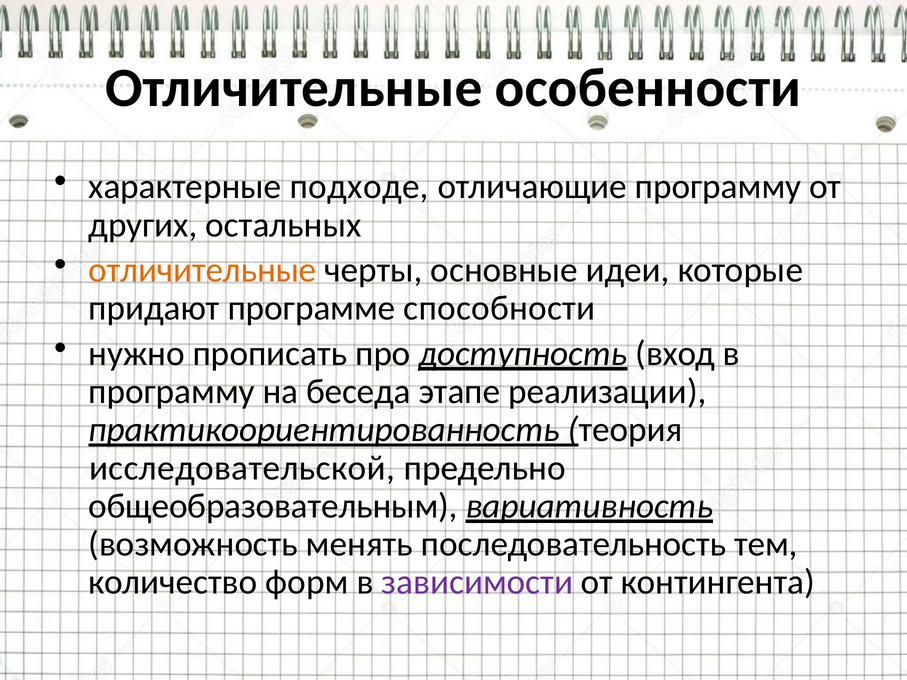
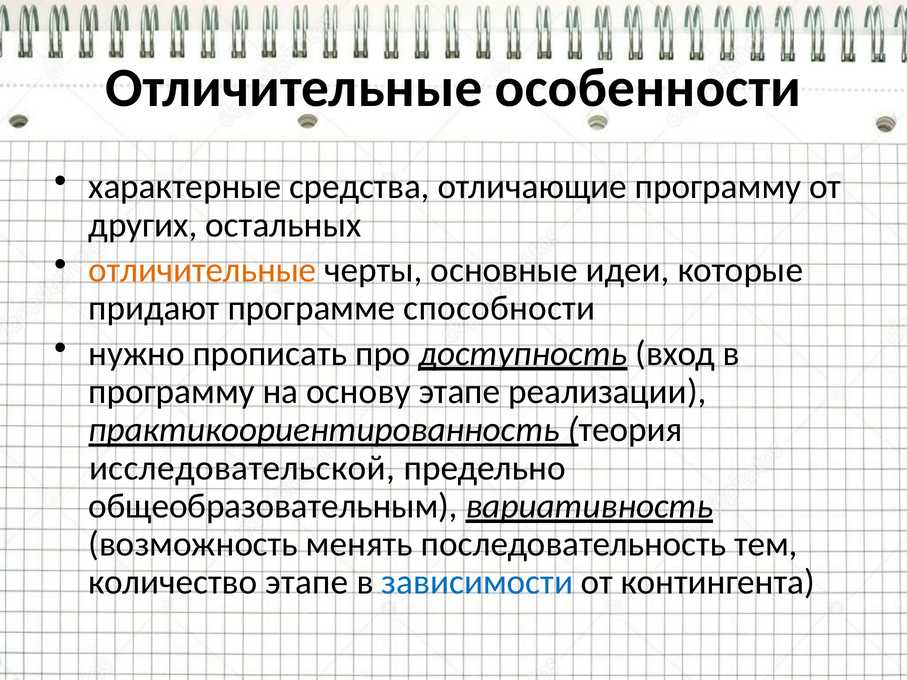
подходе: подходе -> средства (359, 187)
беседа: беседа -> основу (358, 392)
количество форм: форм -> этапе (307, 582)
зависимости colour: purple -> blue (477, 582)
